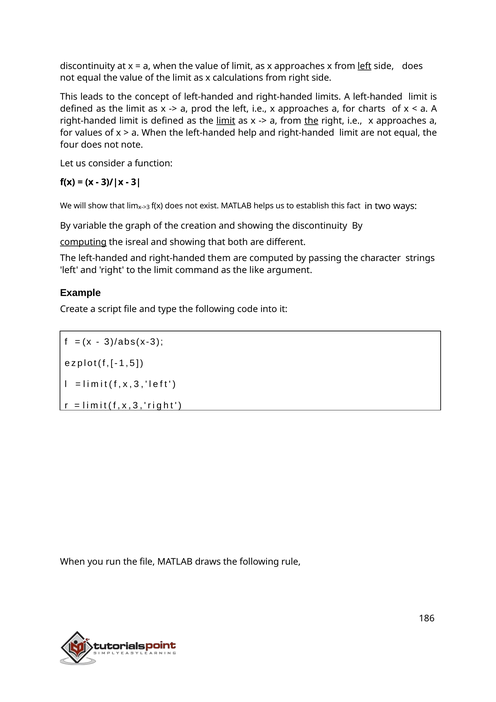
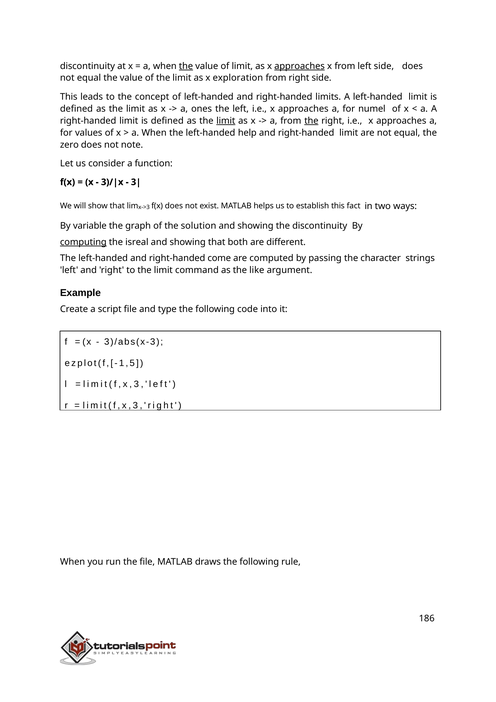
the underline: none -> present (186, 66)
approaches underline: none -> present (300, 66)
left underline: present -> none (365, 66)
calculations: calculations -> exploration (238, 78)
prod: prod -> ones (202, 109)
charts: charts -> numel (372, 109)
four: four -> zero (69, 145)
creation: creation -> solution (199, 226)
them: them -> come (219, 258)
